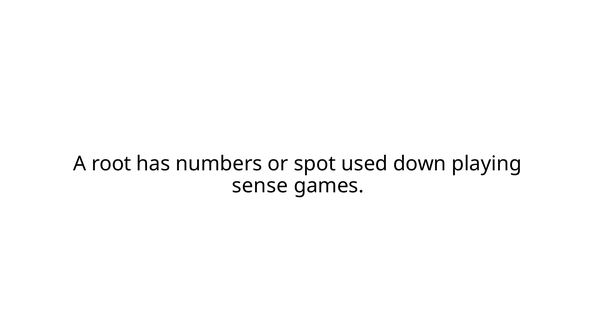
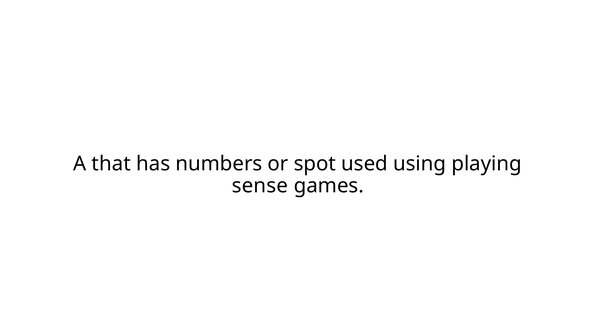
root: root -> that (111, 164)
down: down -> using (420, 164)
